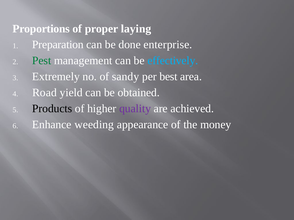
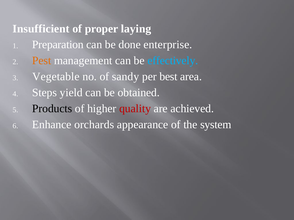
Proportions: Proportions -> Insufficient (41, 29)
Pest colour: green -> orange (42, 61)
Extremely: Extremely -> Vegetable (56, 77)
Road: Road -> Steps (45, 93)
quality colour: purple -> red (135, 109)
weeding: weeding -> orchards (94, 125)
money: money -> system (216, 125)
